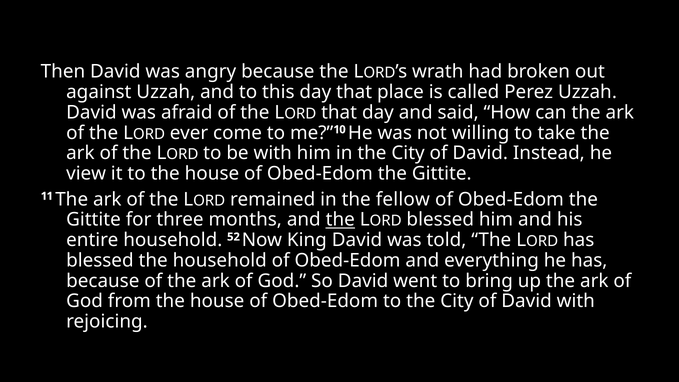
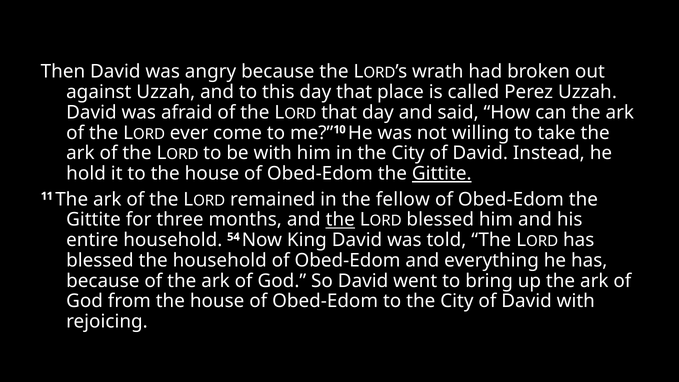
view: view -> hold (86, 174)
Gittite underline: none -> present (442, 174)
52: 52 -> 54 (233, 237)
